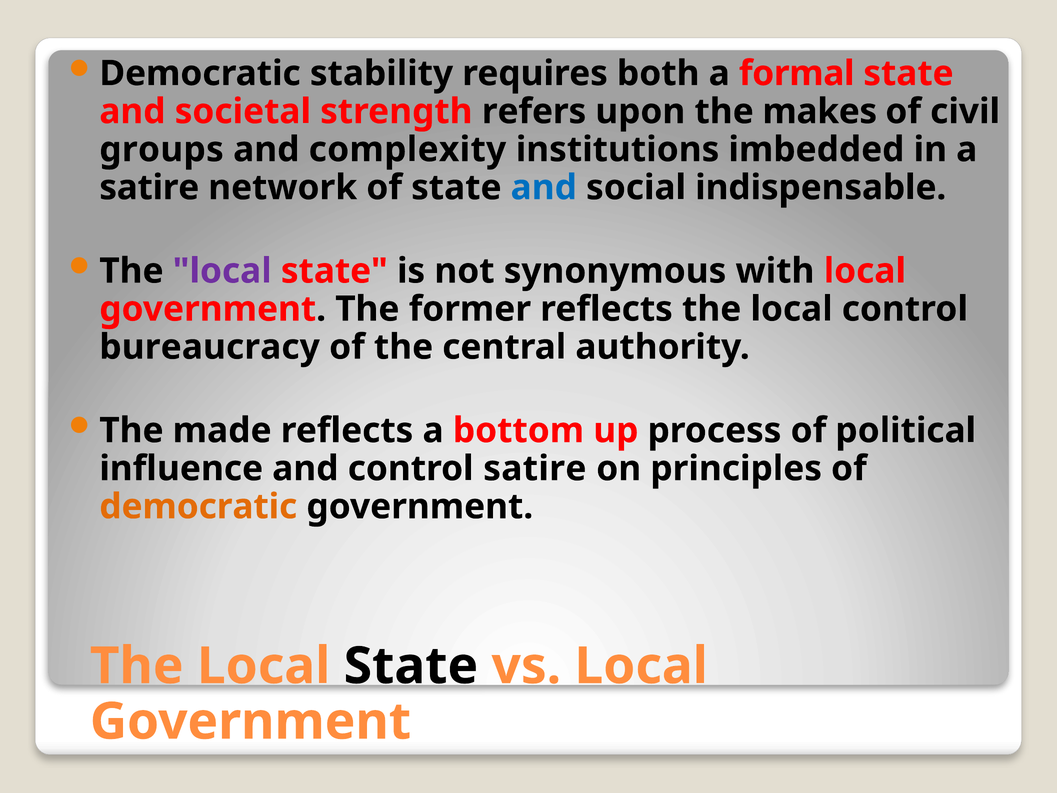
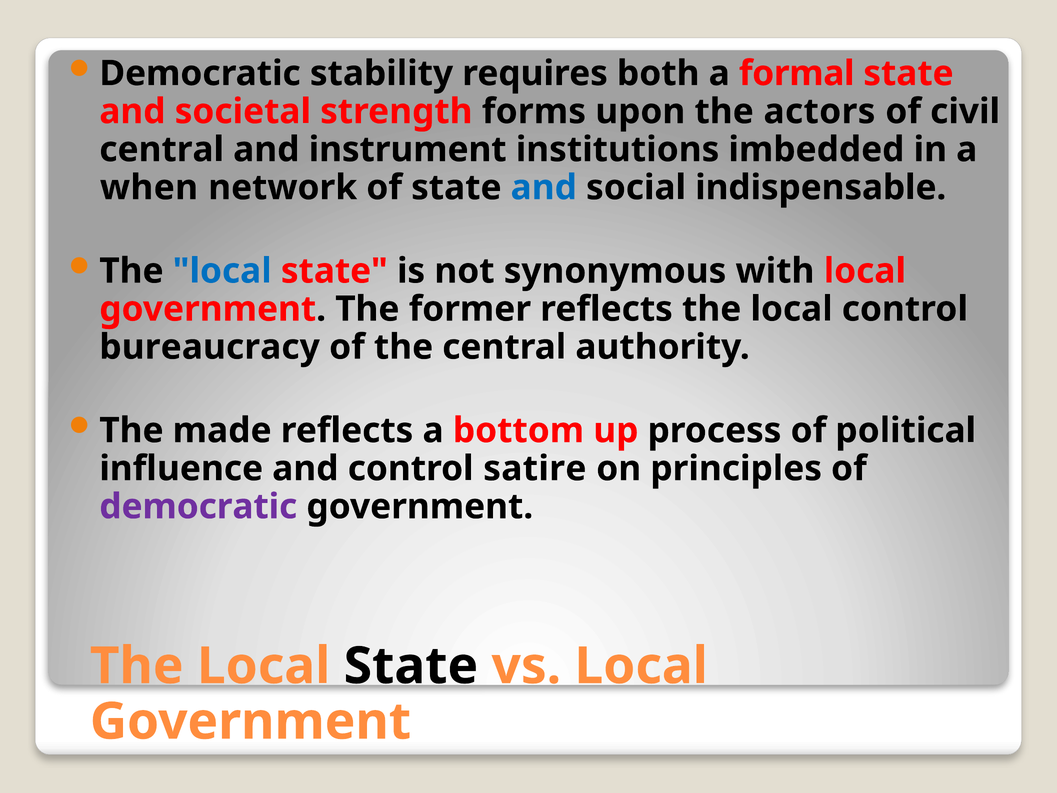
refers: refers -> forms (534, 111)
makes: makes -> actors (819, 111)
groups: groups -> central (162, 149)
complexity: complexity -> instrument (408, 149)
satire: satire -> when (149, 188)
local colour: purple -> blue (222, 271)
democratic colour: orange -> purple (198, 506)
